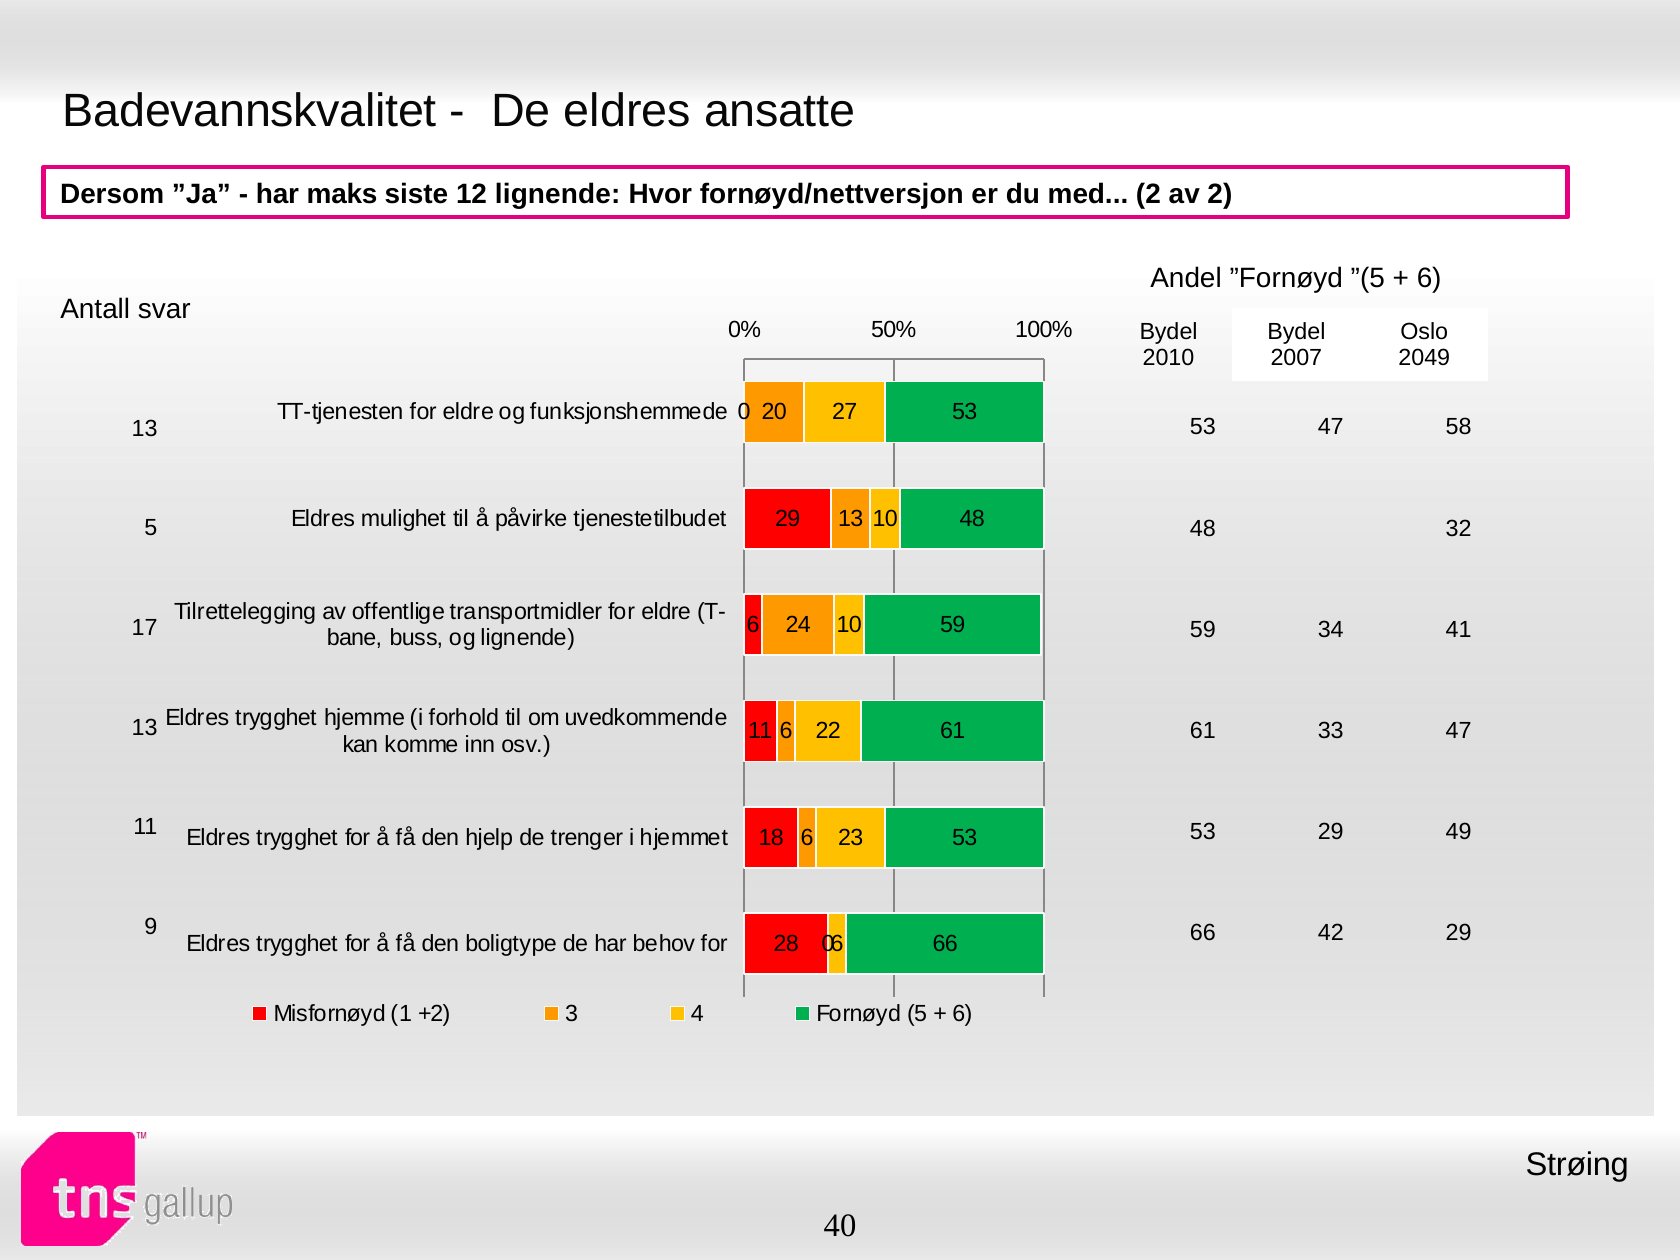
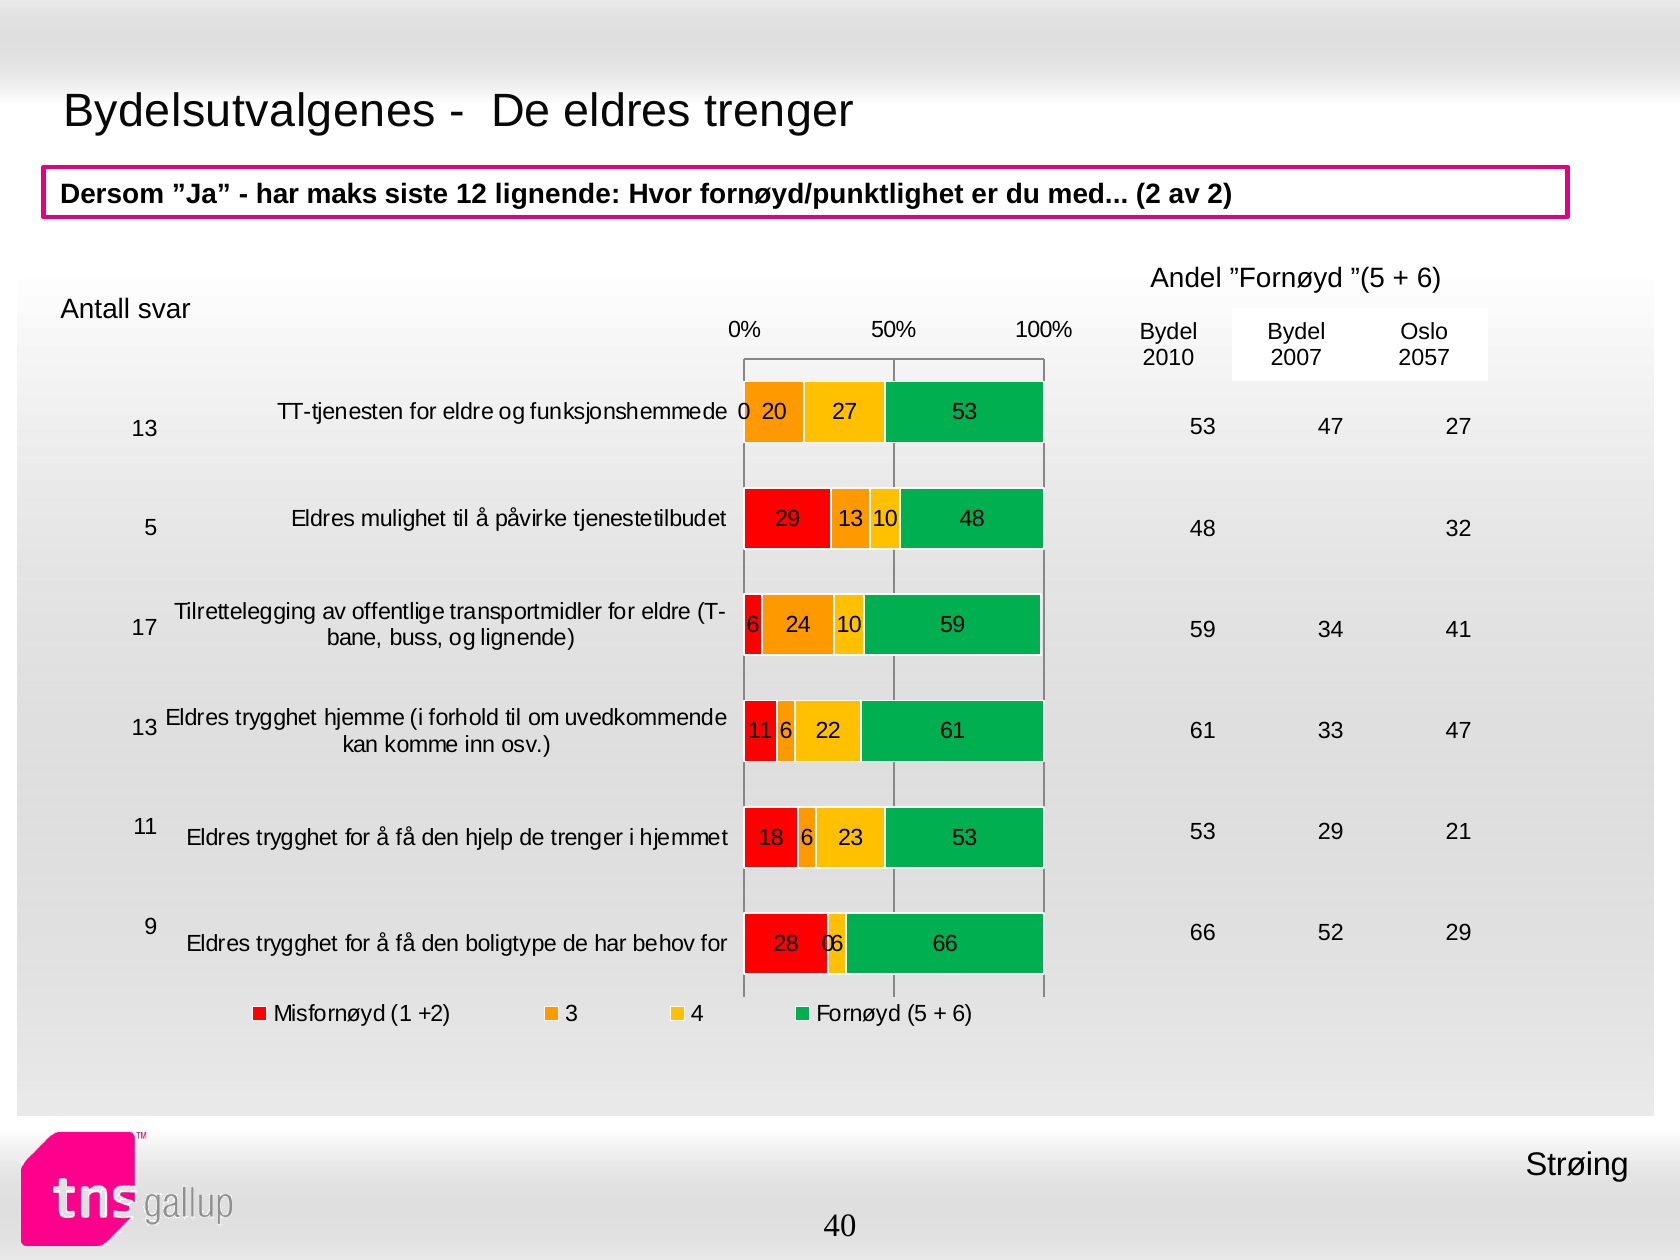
Badevannskvalitet: Badevannskvalitet -> Bydelsutvalgenes (249, 111)
eldres ansatte: ansatte -> trenger (779, 111)
fornøyd/nettversjon: fornøyd/nettversjon -> fornøyd/punktlighet (832, 194)
2049: 2049 -> 2057 (1424, 358)
47 58: 58 -> 27 (1459, 427)
49: 49 -> 21 (1459, 832)
42: 42 -> 52 (1331, 933)
